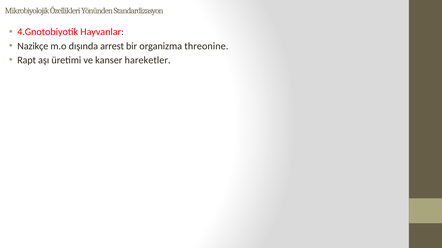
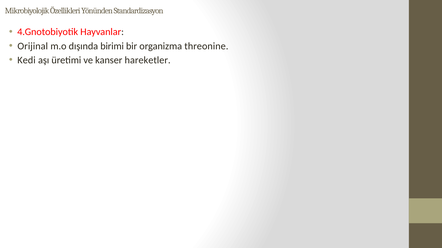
Nazikçe: Nazikçe -> Orijinal (33, 46)
arrest: arrest -> birimi (112, 46)
Rapt: Rapt -> Kedi (27, 60)
